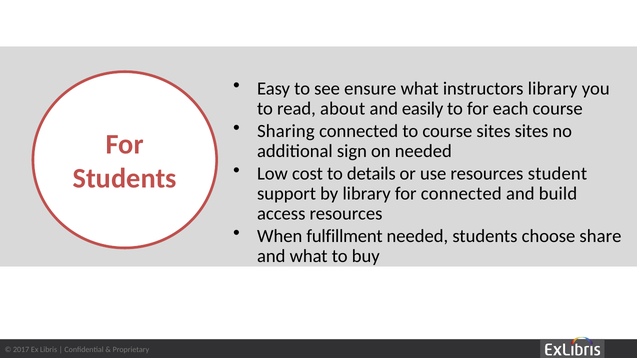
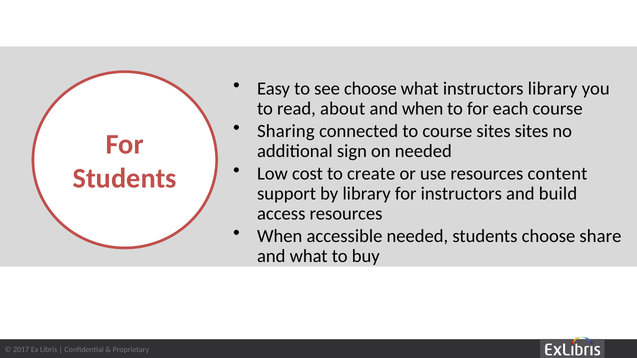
see ensure: ensure -> choose (370, 89)
and easily: easily -> when (423, 109)
details: details -> create (371, 174)
student: student -> content (557, 174)
for connected: connected -> instructors (461, 194)
fulfillment: fulfillment -> accessible (344, 236)
